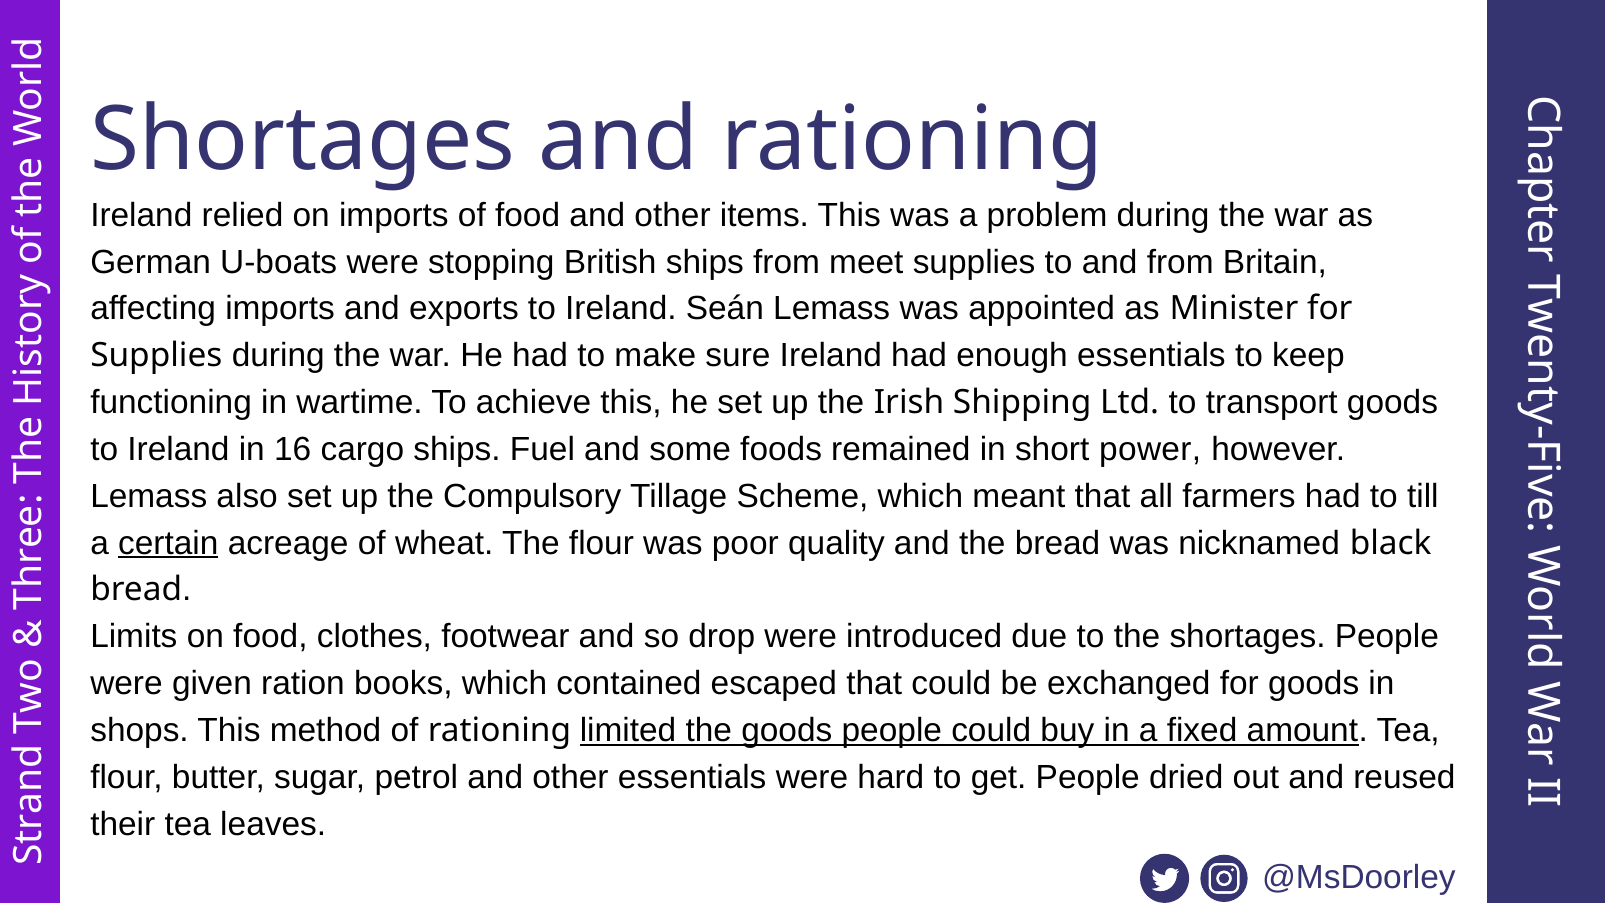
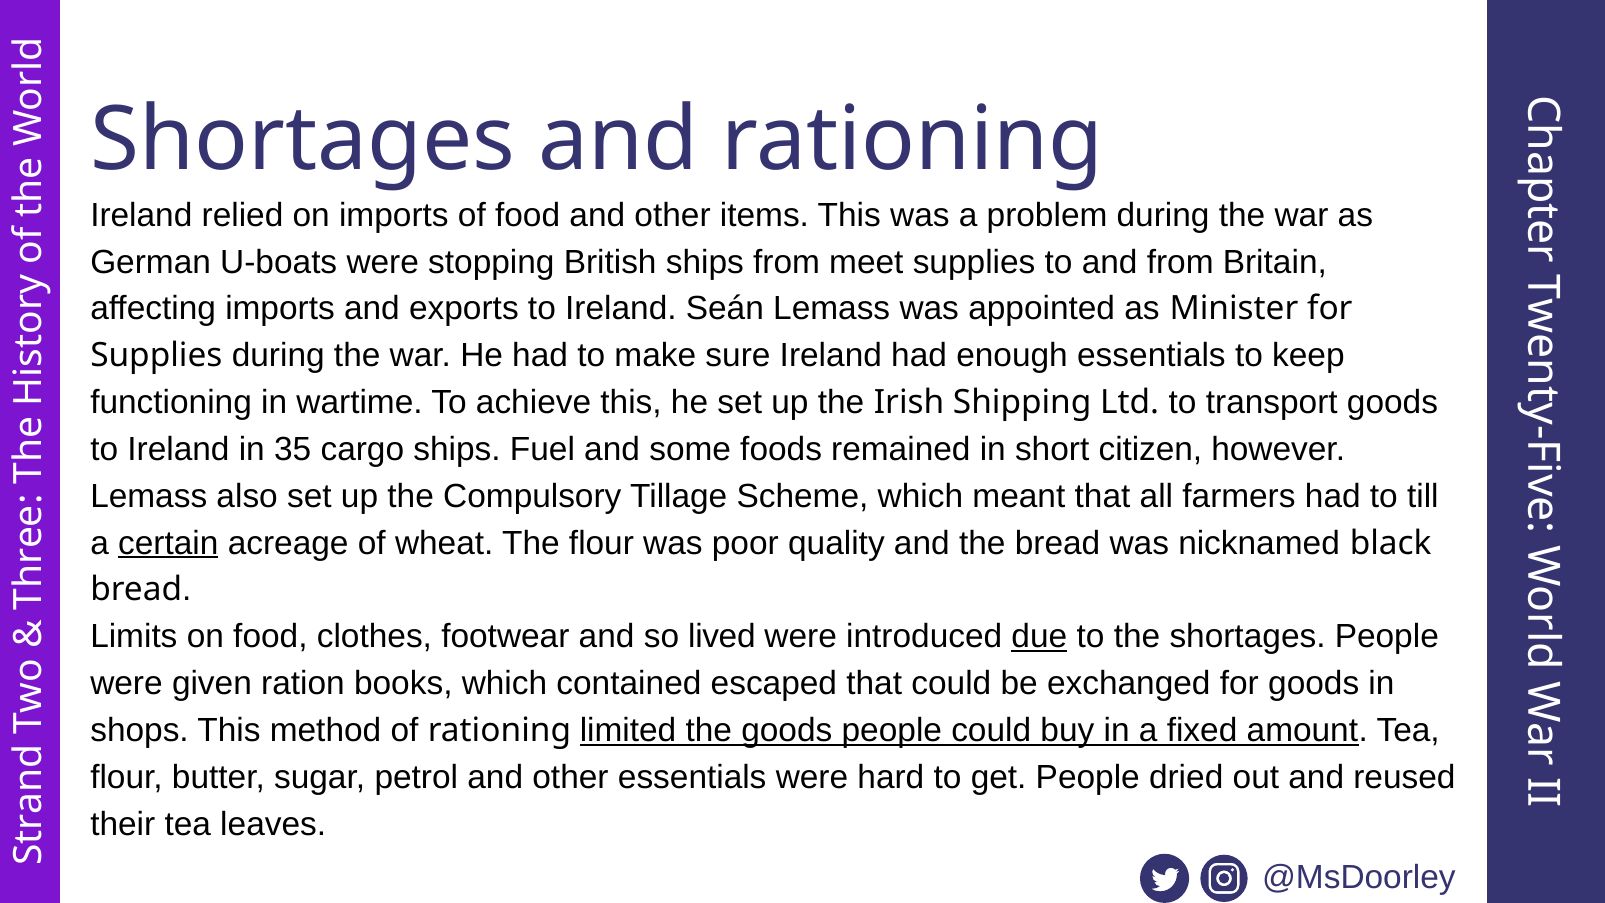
16: 16 -> 35 (293, 449)
power: power -> citizen (1150, 449)
drop: drop -> lived (722, 637)
due underline: none -> present (1039, 637)
